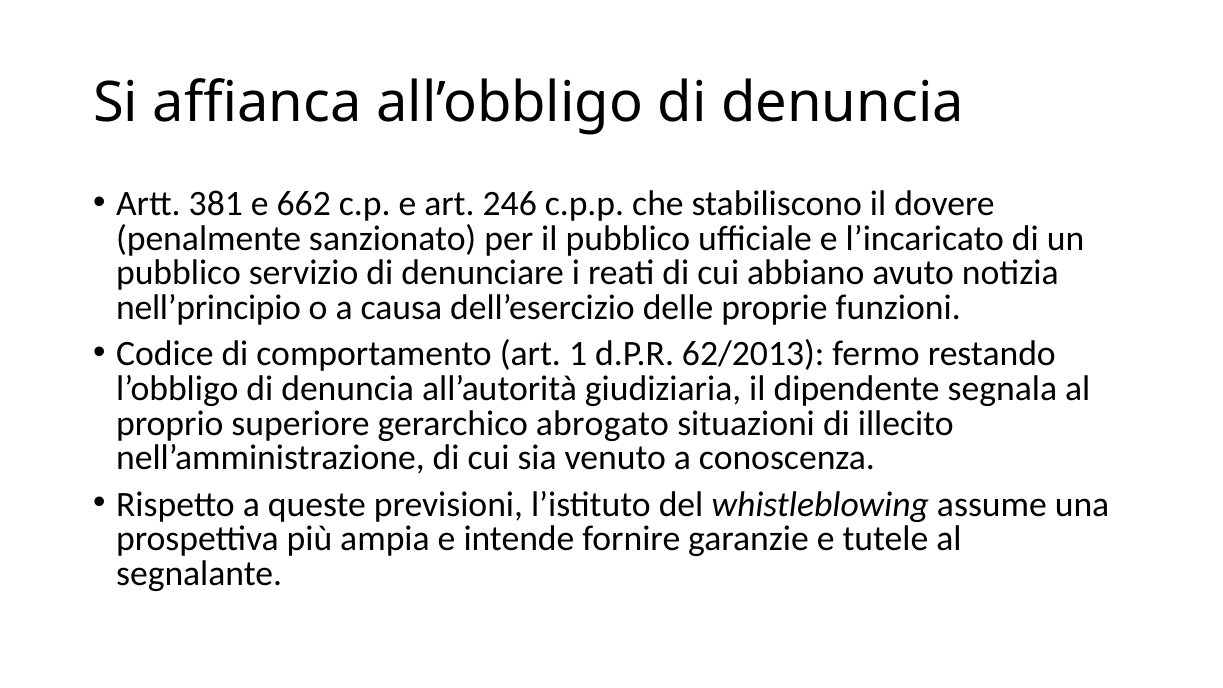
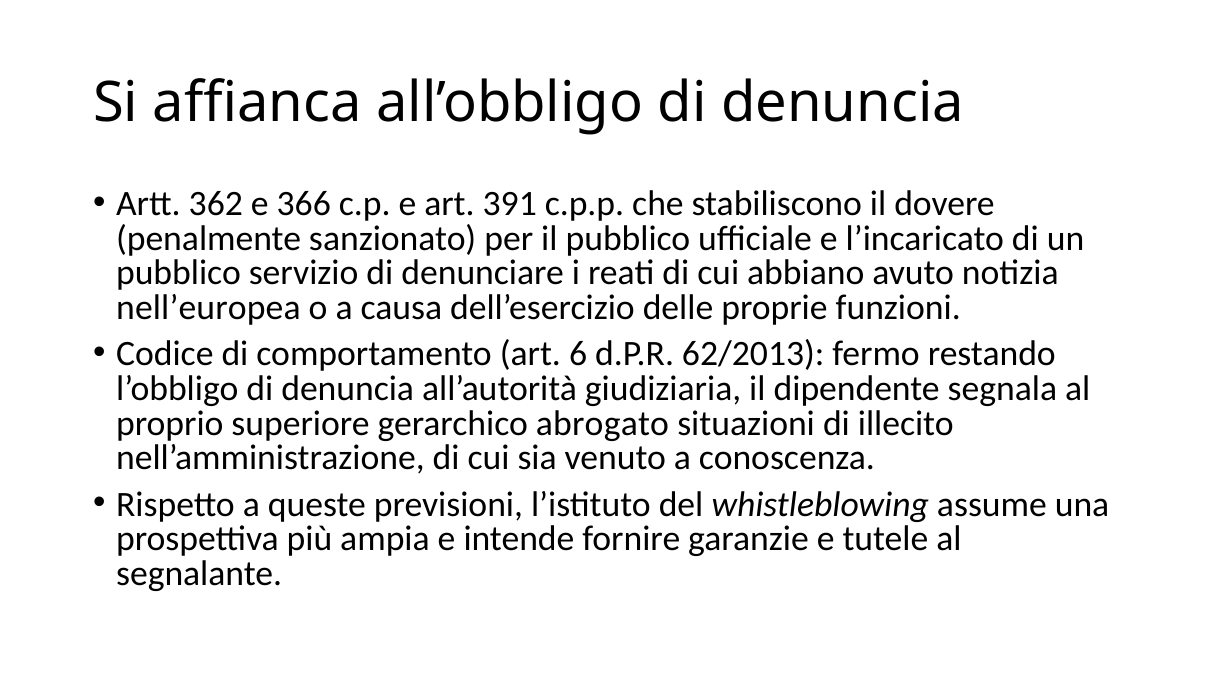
381: 381 -> 362 (216, 204)
662: 662 -> 366 (304, 204)
246: 246 -> 391 (510, 204)
nell’principio: nell’principio -> nell’europea (208, 308)
1: 1 -> 6 (578, 354)
